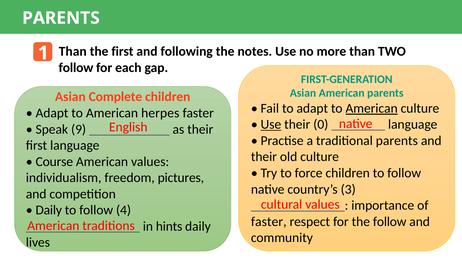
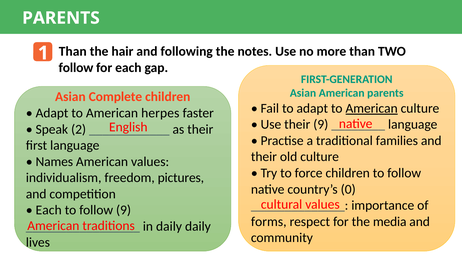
the first: first -> hair (122, 51)
Use underline: present -> none (271, 124)
their 0: 0 -> 9 (321, 124)
9: 9 -> 2 (79, 129)
traditional parents: parents -> families (397, 141)
Course: Course -> Names (54, 162)
3: 3 -> 0 (348, 189)
Daily: Daily -> Each (49, 210)
follow 4: 4 -> 9 (124, 210)
faster: faster -> forms (269, 222)
the follow: follow -> media (390, 222)
in hints: hints -> daily (169, 226)
